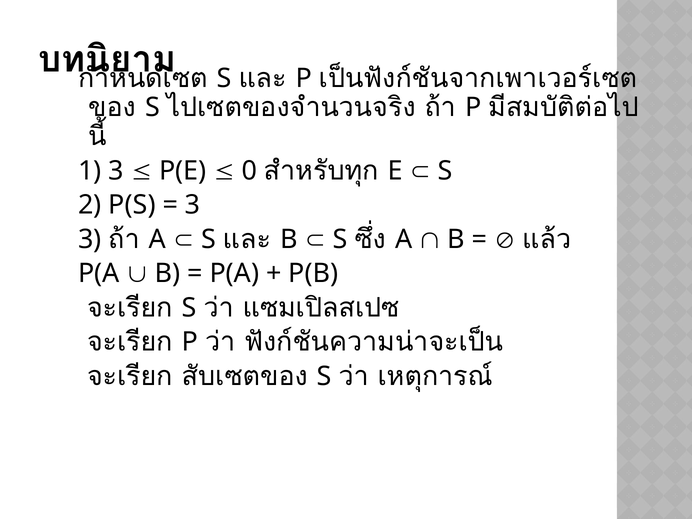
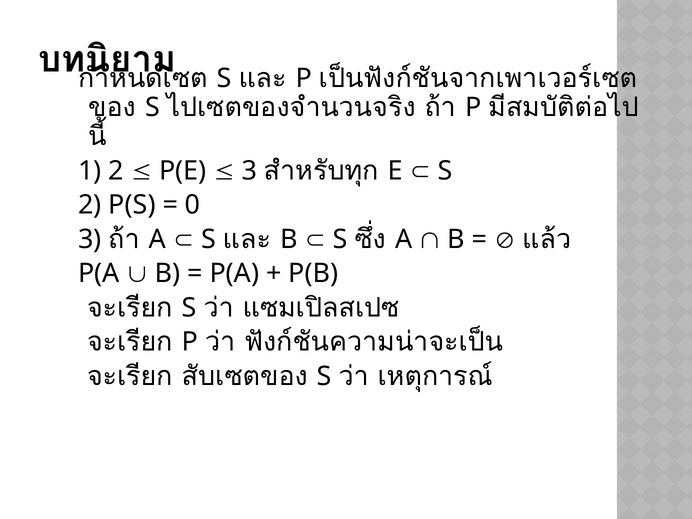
1 3: 3 -> 2 (116, 171)
0: 0 -> 3 (249, 171)
3: 3 -> 0 (193, 205)
